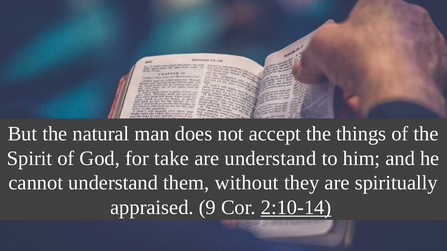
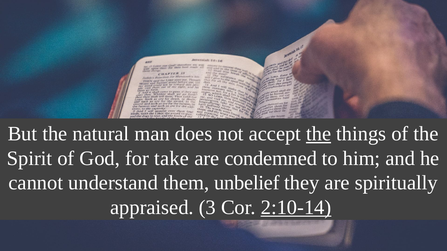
the underline: none -> present (319, 134)
are understand: understand -> condemned (271, 159)
without: without -> unbelief (247, 183)
9: 9 -> 3 (207, 208)
